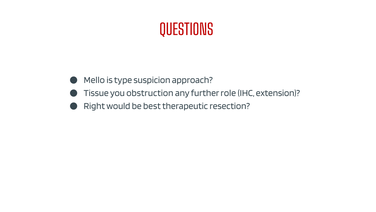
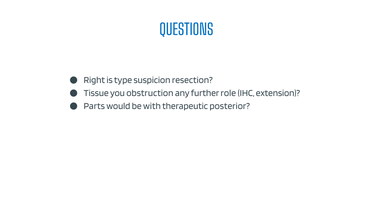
QUESTIONS colour: red -> blue (186, 30)
Mello: Mello -> Right (94, 80)
approach: approach -> resection (192, 80)
Right: Right -> Parts (94, 106)
best: best -> with (152, 106)
resection: resection -> posterior (230, 106)
